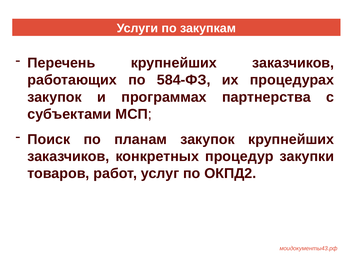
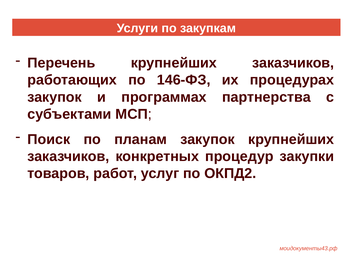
584-ФЗ: 584-ФЗ -> 146-ФЗ (184, 80)
